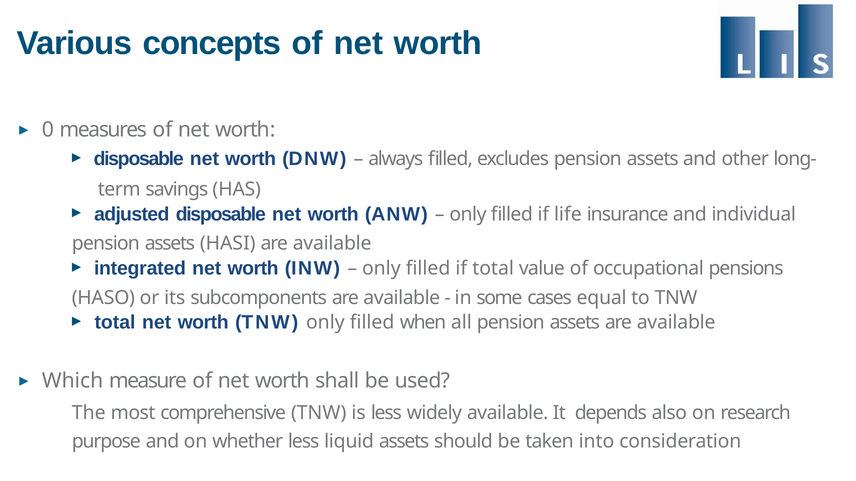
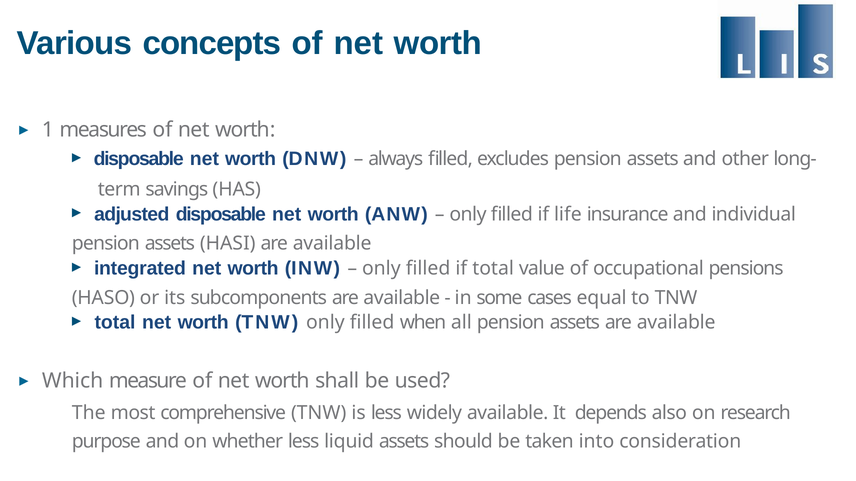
0: 0 -> 1 (48, 130)
